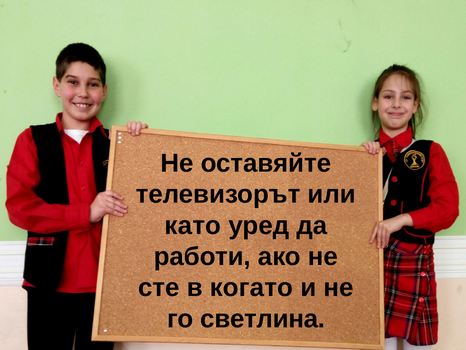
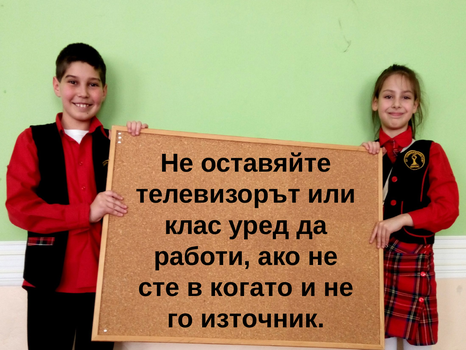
като: като -> клас (193, 225)
светлина: светлина -> източник (263, 318)
